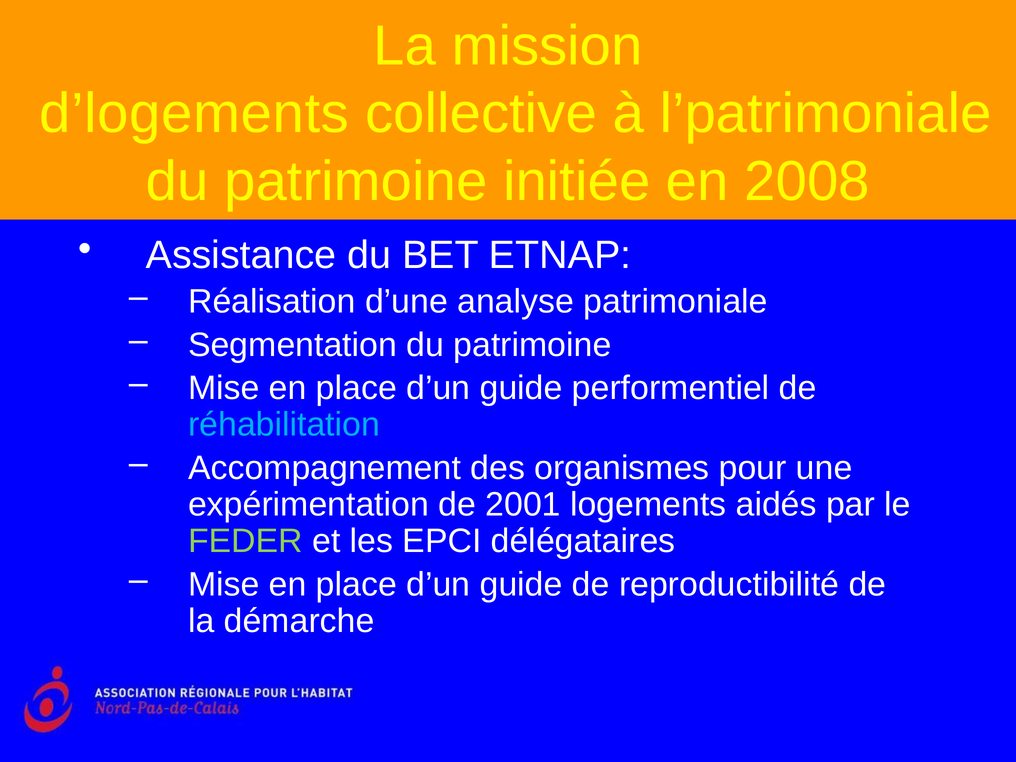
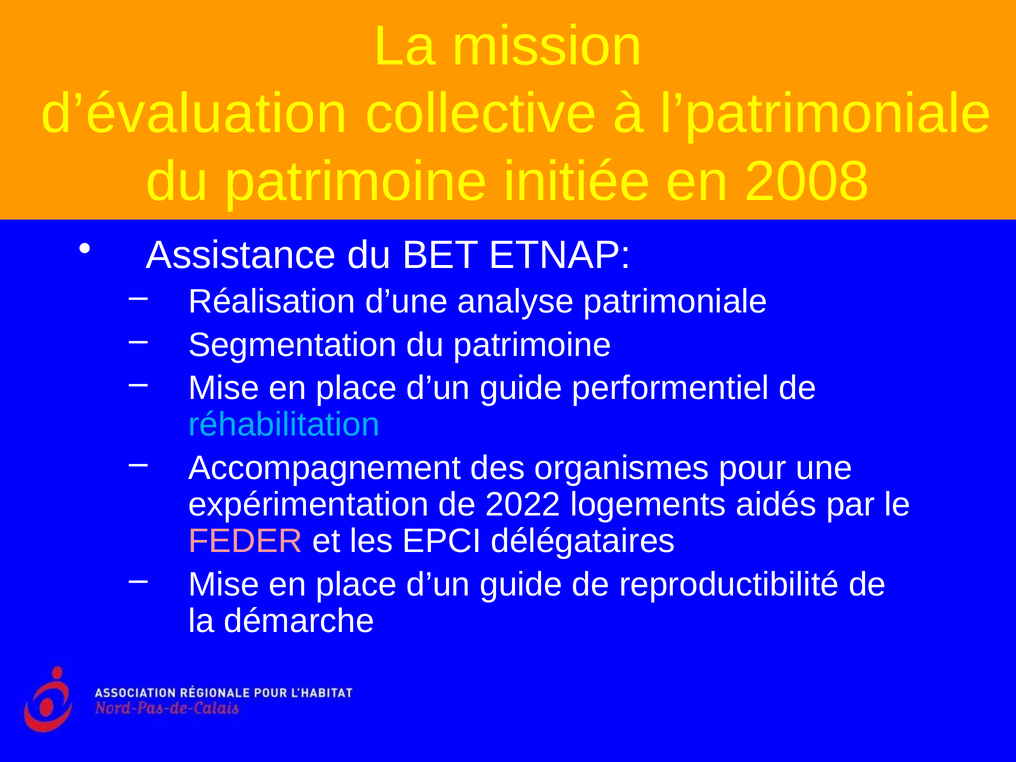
d’logements: d’logements -> d’évaluation (194, 114)
2001: 2001 -> 2022 (523, 505)
FEDER colour: light green -> pink (246, 541)
